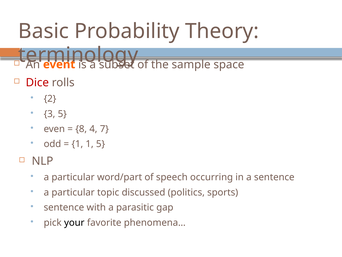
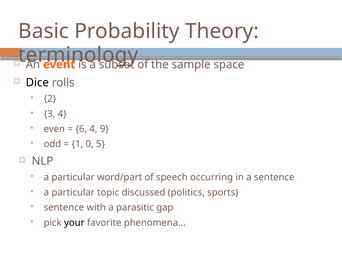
Dice colour: red -> black (37, 82)
3 5: 5 -> 4 (62, 114)
8: 8 -> 6 (81, 129)
7: 7 -> 9 (104, 129)
1 1: 1 -> 0 (90, 144)
